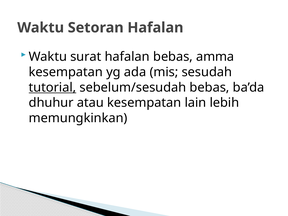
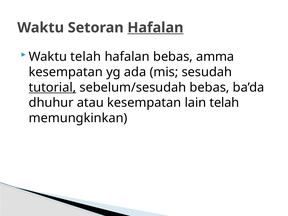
Hafalan underline: none -> present (155, 28)
Waktu surat: surat -> telah (86, 57)
lain lebih: lebih -> telah (224, 103)
